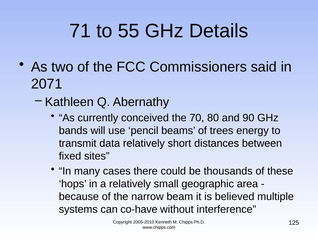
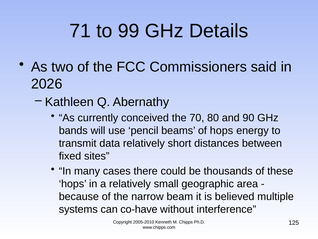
55: 55 -> 99 (129, 31)
2071: 2071 -> 2026 (47, 84)
of trees: trees -> hops (222, 130)
